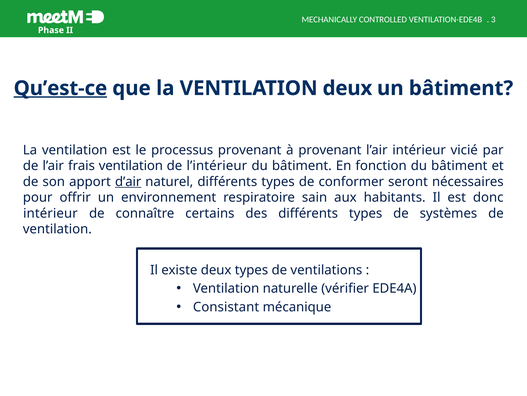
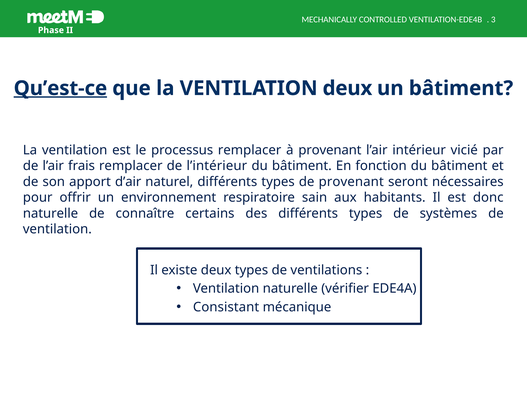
processus provenant: provenant -> remplacer (250, 150)
frais ventilation: ventilation -> remplacer (131, 166)
d’air underline: present -> none (128, 181)
de conformer: conformer -> provenant (351, 181)
intérieur: intérieur -> naturelle (51, 213)
